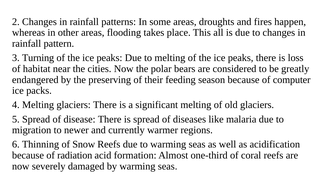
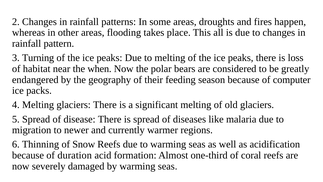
cities: cities -> when (100, 69)
preserving: preserving -> geography (110, 80)
radiation: radiation -> duration (75, 155)
